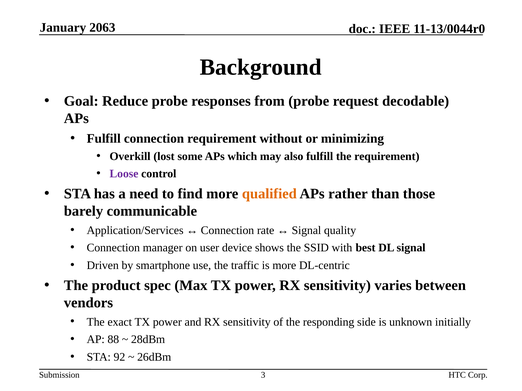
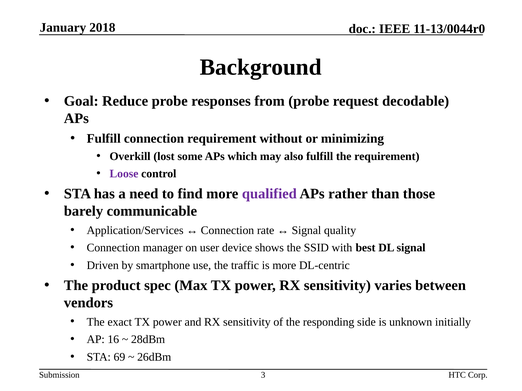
2063: 2063 -> 2018 (102, 28)
qualified colour: orange -> purple (269, 194)
88: 88 -> 16 (113, 340)
92: 92 -> 69 (119, 357)
